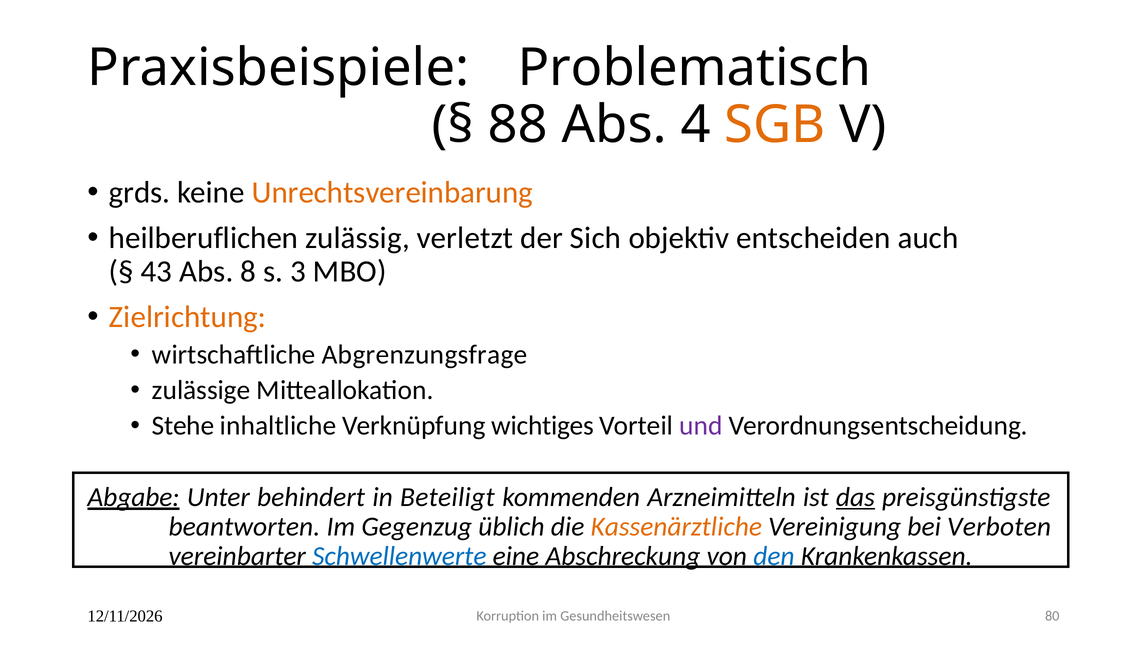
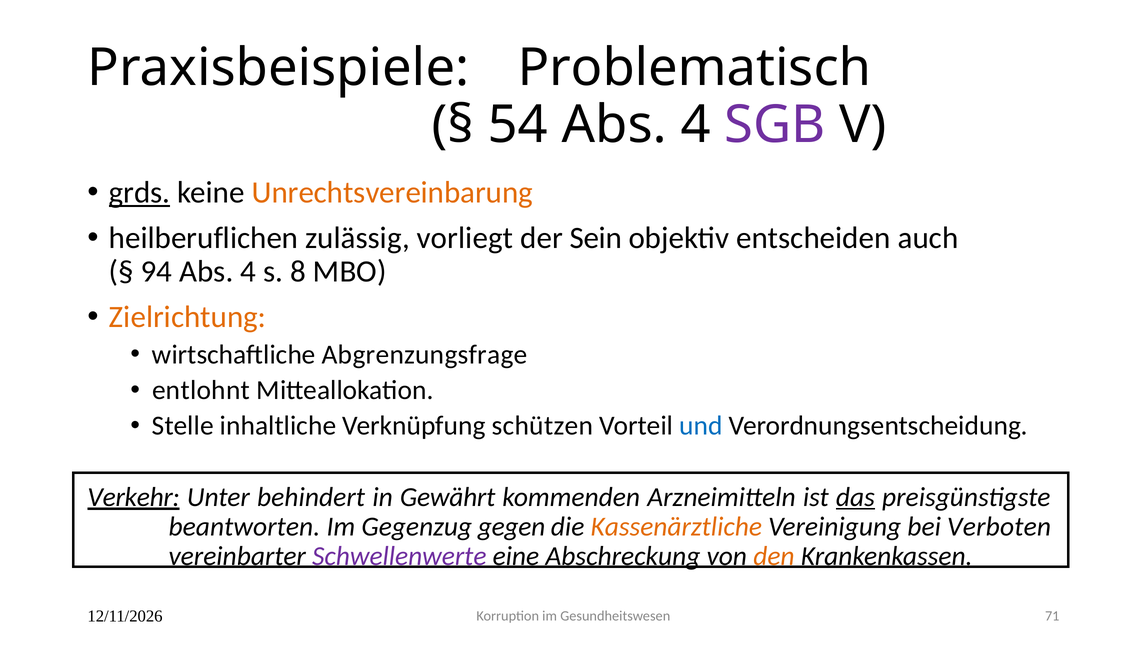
88: 88 -> 54 (518, 125)
SGB colour: orange -> purple (775, 125)
grds underline: none -> present (140, 193)
verletzt: verletzt -> vorliegt (465, 238)
Sich: Sich -> Sein (596, 238)
43: 43 -> 94 (156, 272)
8: 8 -> 4 (248, 272)
3: 3 -> 8 (298, 272)
zulässige: zulässige -> entlohnt (201, 390)
Stehe: Stehe -> Stelle (183, 426)
wichtiges: wichtiges -> schützen (542, 426)
und colour: purple -> blue (701, 426)
Abgabe: Abgabe -> Verkehr (134, 497)
Beteiligt: Beteiligt -> Gewährt (448, 497)
üblich: üblich -> gegen (512, 527)
Schwellenwerte colour: blue -> purple (399, 557)
den colour: blue -> orange (774, 557)
80: 80 -> 71 (1052, 616)
